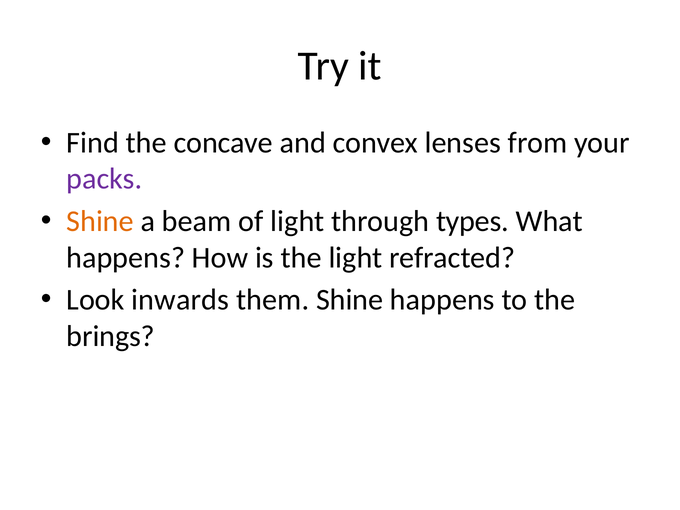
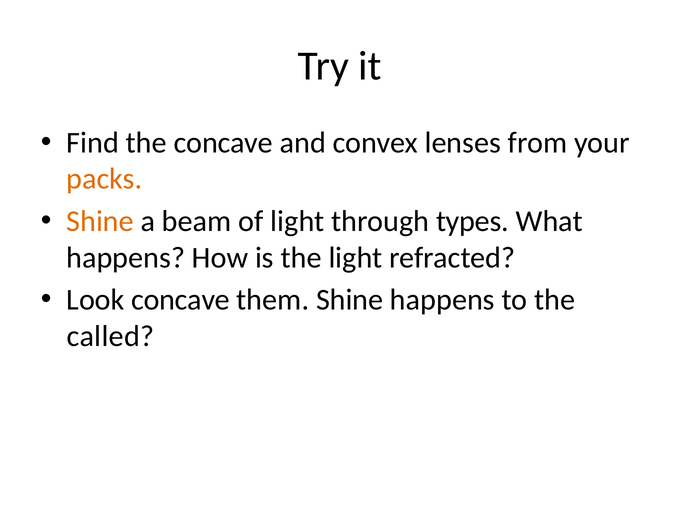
packs colour: purple -> orange (104, 179)
Look inwards: inwards -> concave (181, 300)
brings: brings -> called (110, 336)
